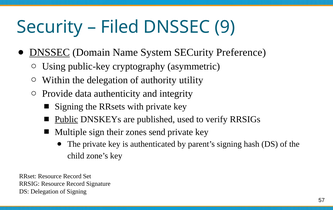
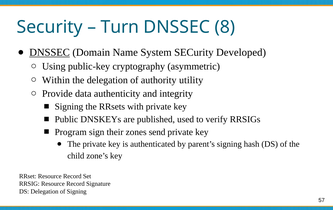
Filed: Filed -> Turn (120, 27)
9: 9 -> 8 (225, 27)
Preference: Preference -> Developed (241, 52)
Public underline: present -> none (66, 119)
Multiple: Multiple -> Program (71, 132)
